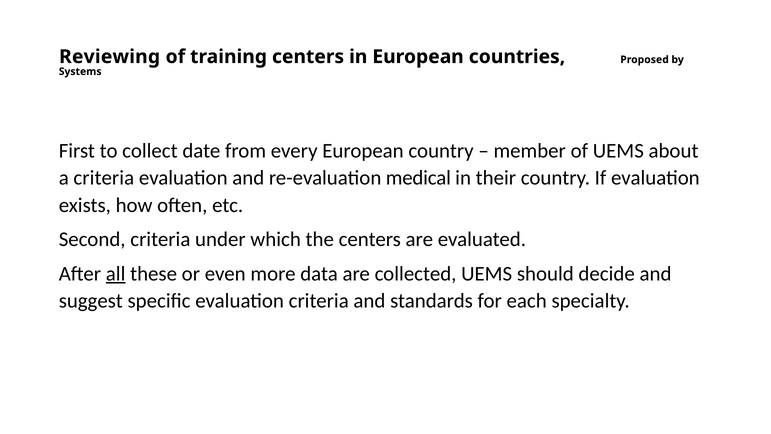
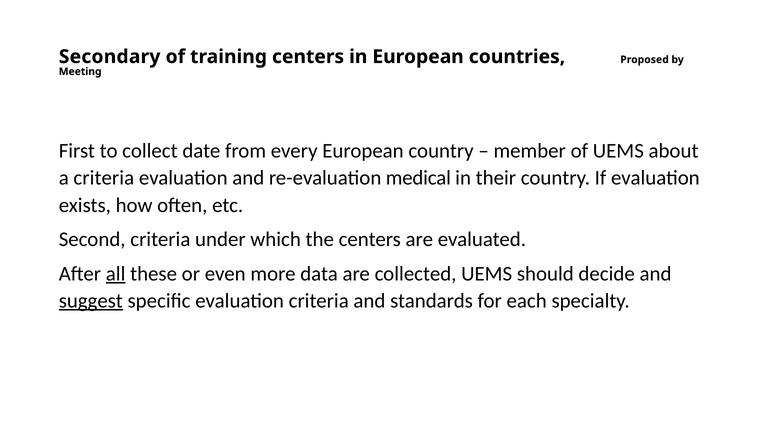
Reviewing: Reviewing -> Secondary (110, 57)
Systems: Systems -> Meeting (80, 71)
suggest underline: none -> present (91, 301)
